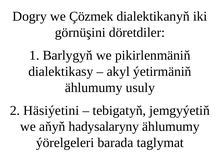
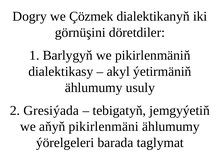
Häsiýetini: Häsiýetini -> Gresiýada (51, 110)
hadysalaryny: hadysalaryny -> pikirlenmäni (104, 127)
